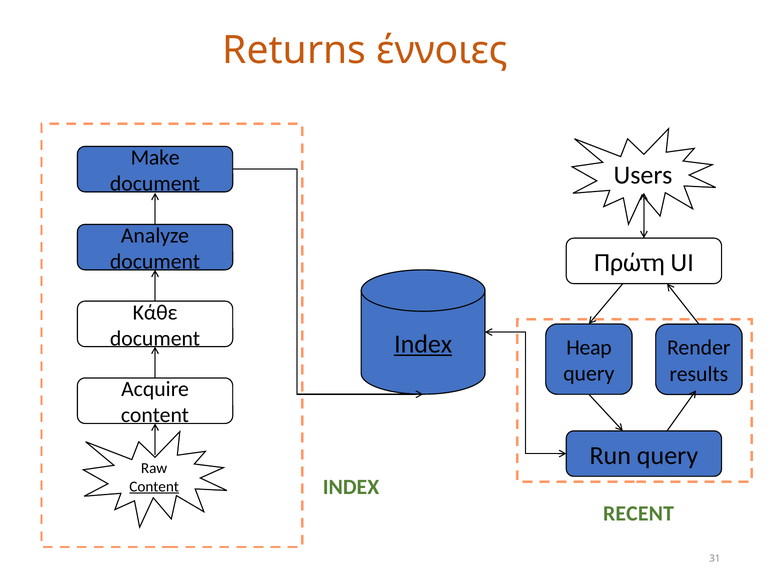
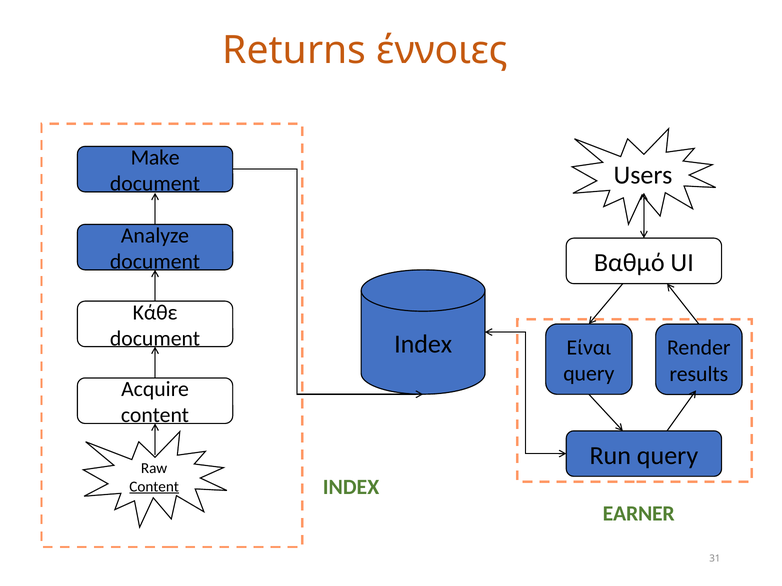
Πρώτη: Πρώτη -> Βαθμό (629, 263)
Index underline: present -> none (423, 344)
Heap: Heap -> Είναι (589, 348)
RECENT: RECENT -> EARNER (639, 514)
